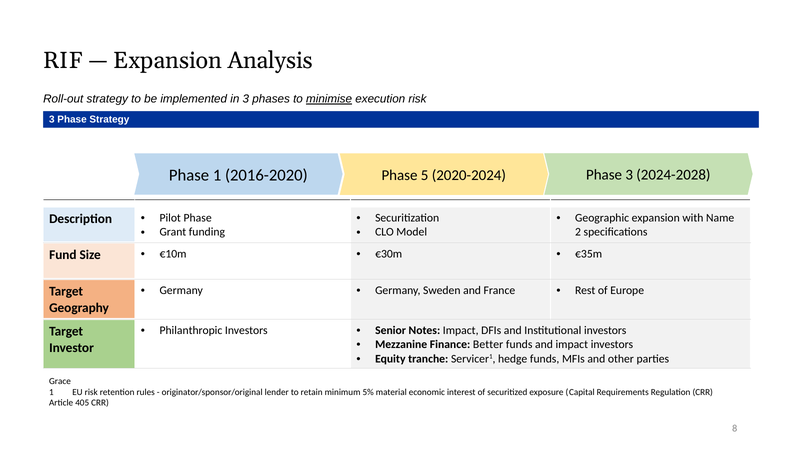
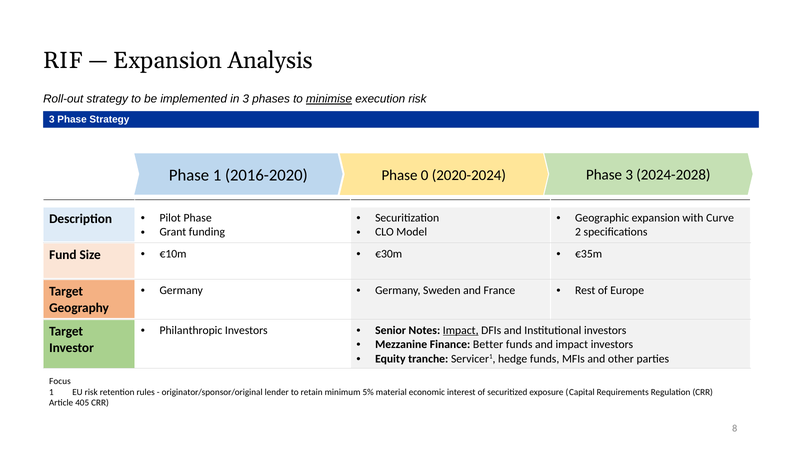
5: 5 -> 0 (425, 175)
Name: Name -> Curve (720, 218)
Impact underline: none -> present (461, 330)
Grace: Grace -> Focus (60, 381)
